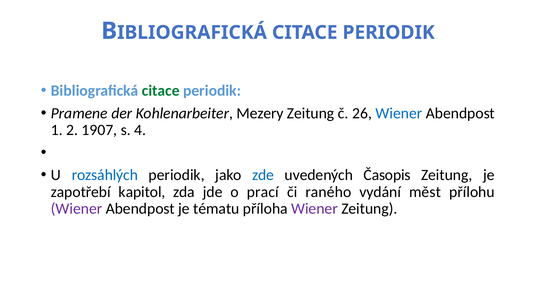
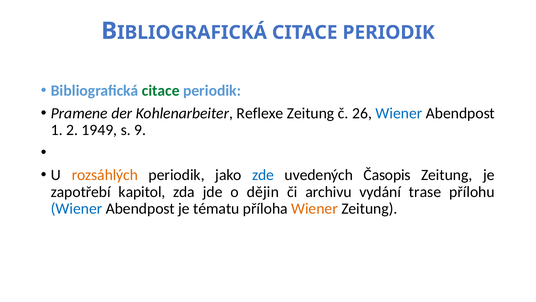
Mezery: Mezery -> Reflexe (260, 113)
1907: 1907 -> 1949 (99, 130)
4: 4 -> 9 (140, 130)
rozsáhlých colour: blue -> orange (105, 175)
prací: prací -> dějin (263, 192)
raného: raného -> archivu (328, 192)
měst: měst -> trase (425, 192)
Wiener colour: purple -> blue (77, 208)
Wiener colour: purple -> orange (315, 208)
